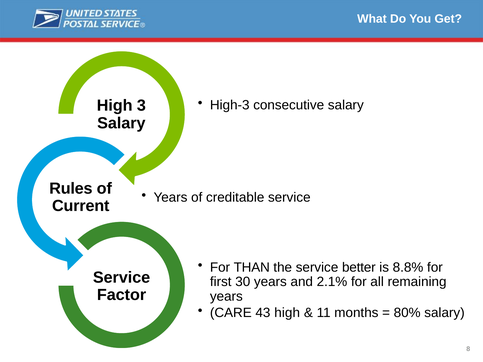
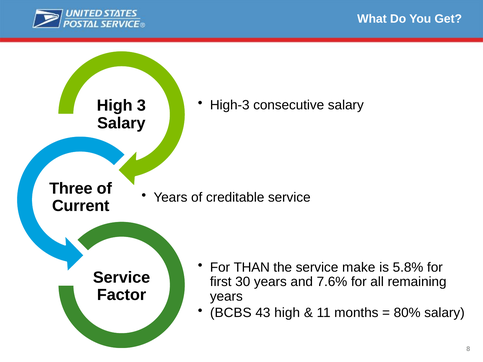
Rules: Rules -> Three (71, 189)
better: better -> make (359, 267)
8.8%: 8.8% -> 5.8% (408, 267)
2.1%: 2.1% -> 7.6% (332, 282)
CARE: CARE -> BCBS (231, 313)
